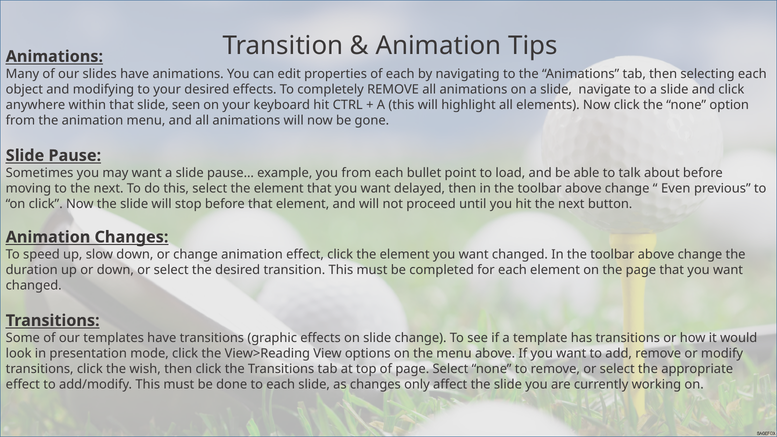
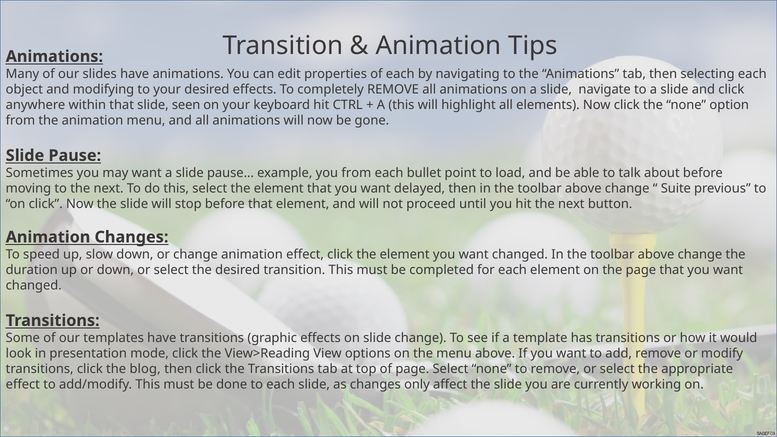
Even: Even -> Suite (676, 188)
wish: wish -> blog (145, 369)
